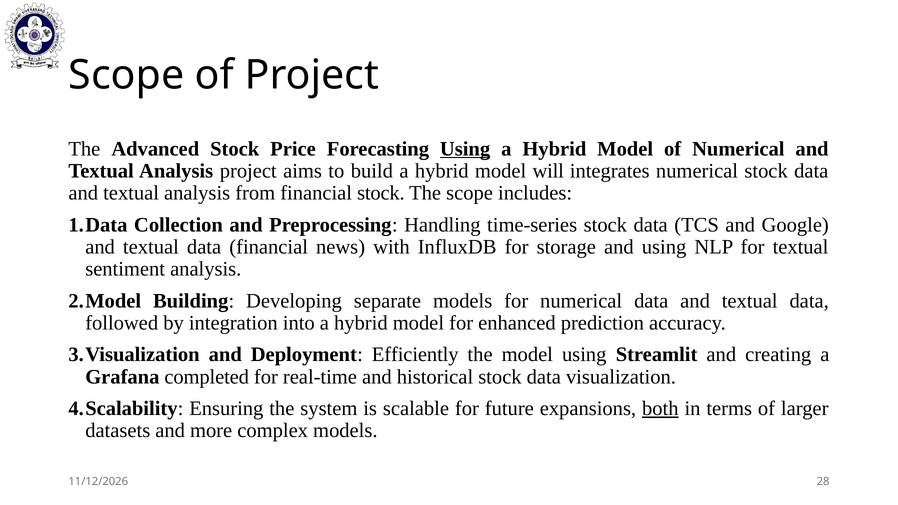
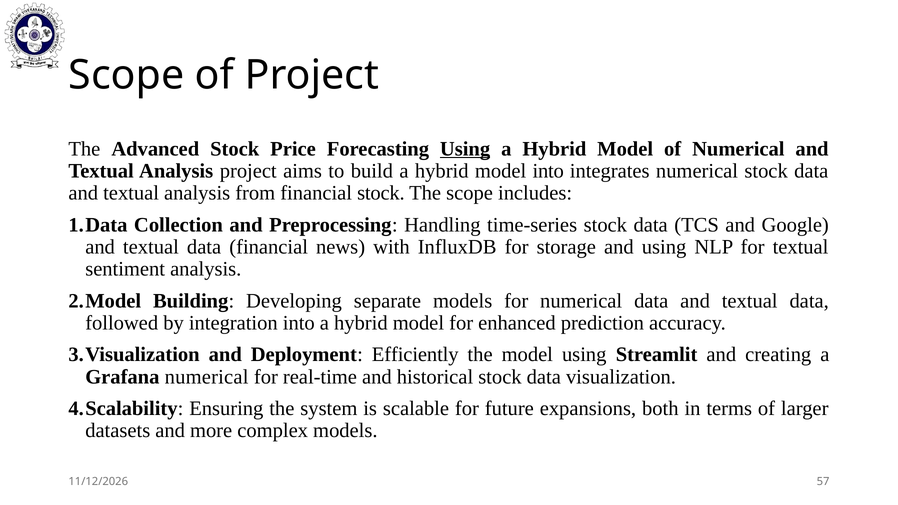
model will: will -> into (548, 171)
Grafana completed: completed -> numerical (207, 377)
both underline: present -> none (660, 408)
28: 28 -> 57 (823, 481)
